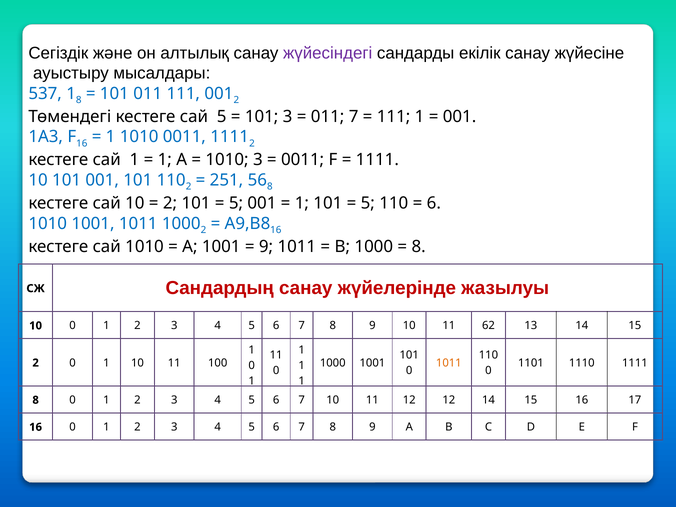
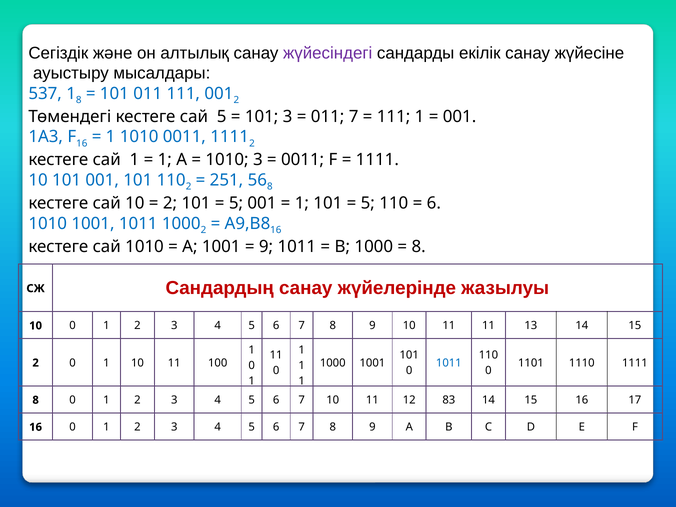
11 62: 62 -> 11 (488, 326)
1011 colour: orange -> blue (449, 363)
12 12: 12 -> 83 (449, 400)
